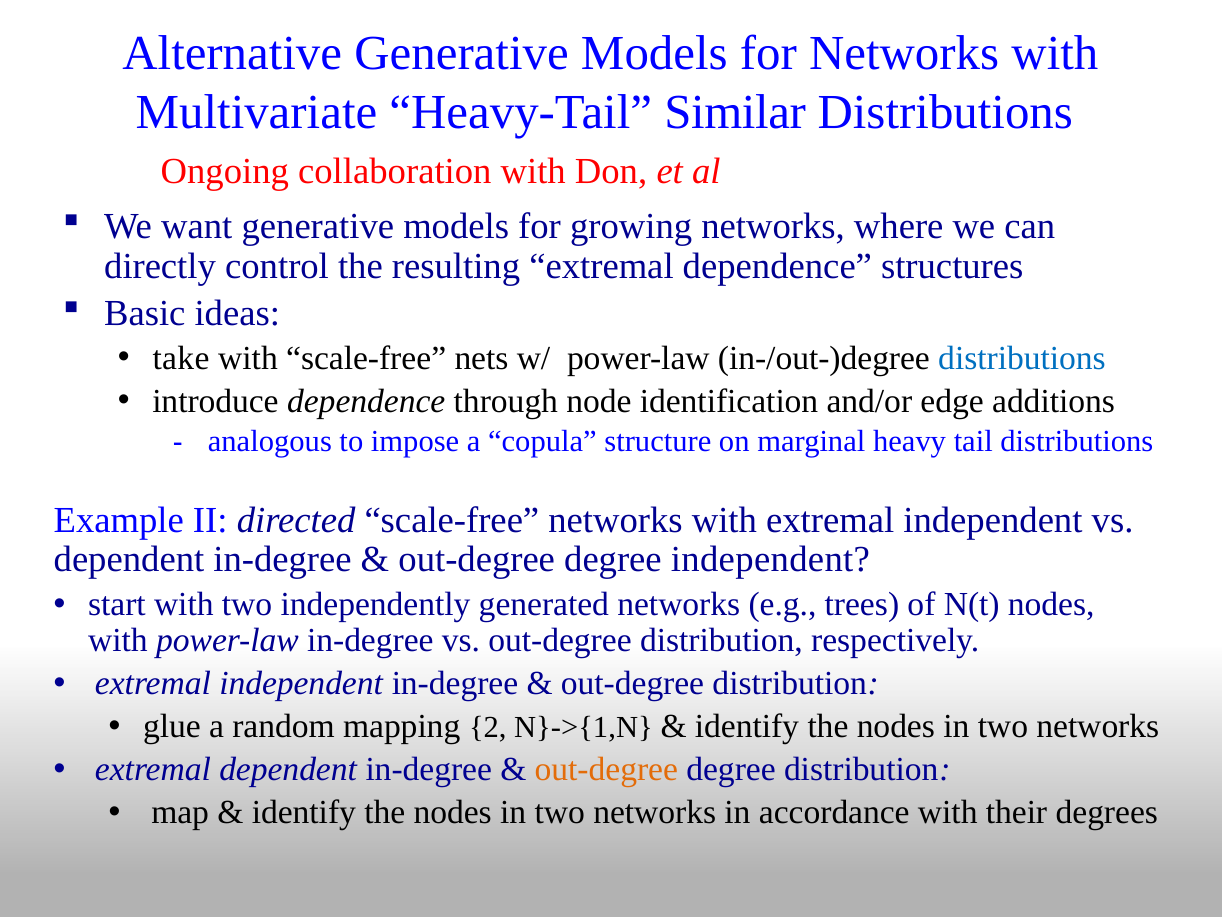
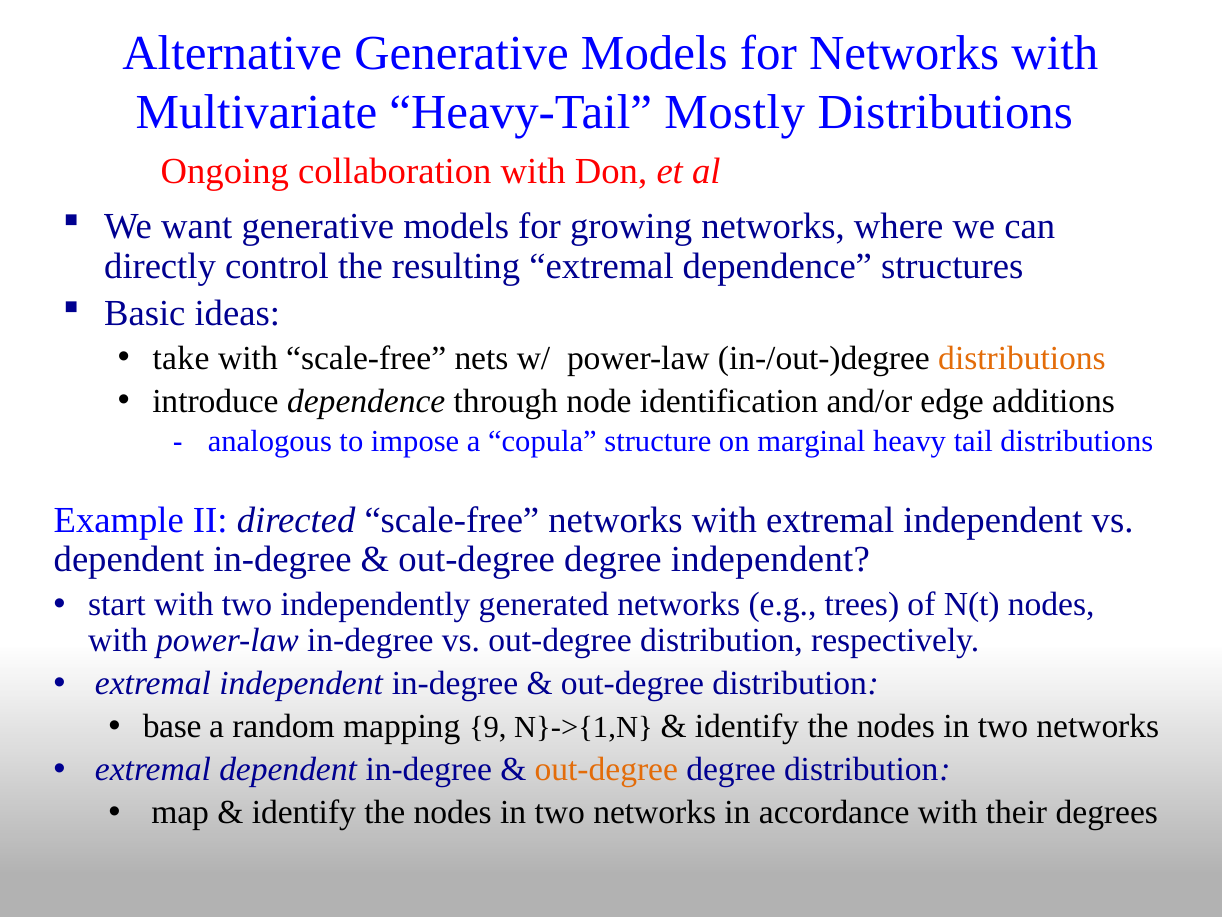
Similar: Similar -> Mostly (735, 112)
distributions colour: blue -> orange (1022, 358)
glue: glue -> base (172, 726)
2: 2 -> 9 (488, 727)
